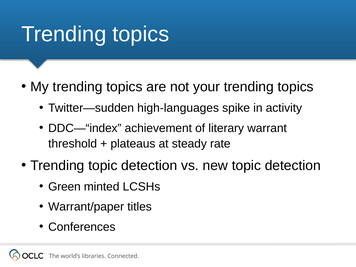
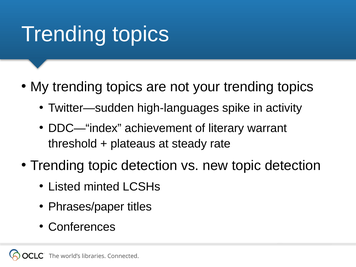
Green: Green -> Listed (64, 187)
Warrant/paper: Warrant/paper -> Phrases/paper (86, 207)
